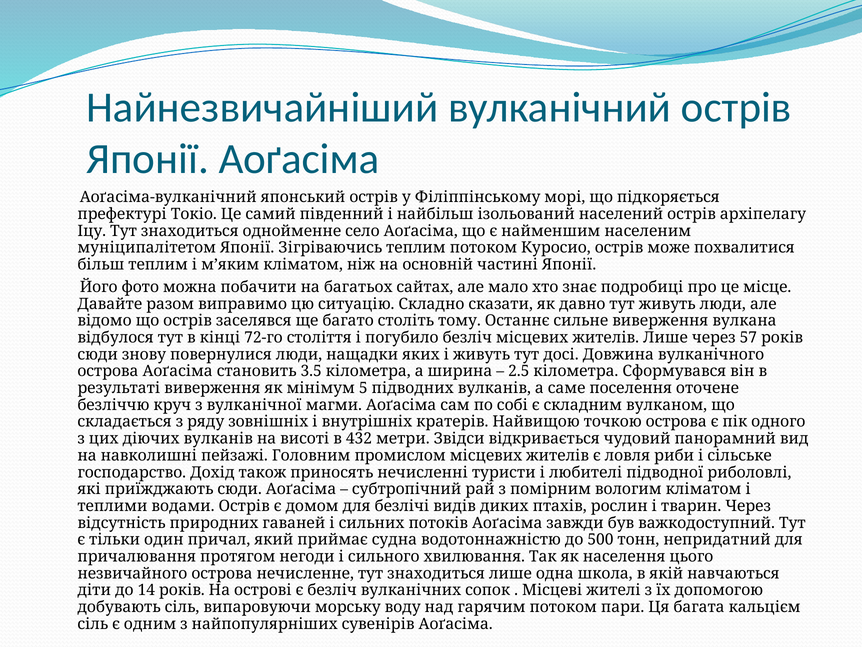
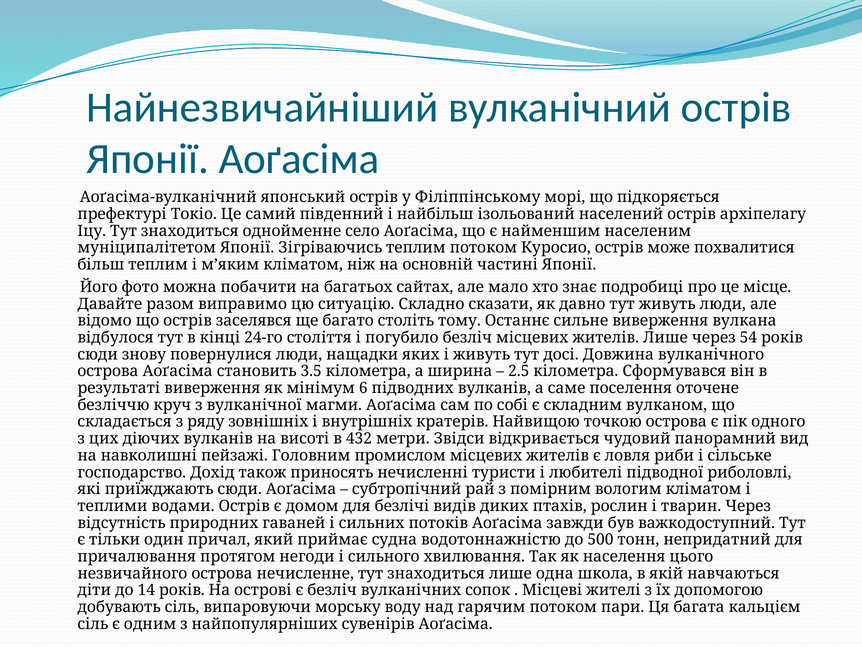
72-го: 72-го -> 24-го (263, 337)
57: 57 -> 54 (748, 337)
5: 5 -> 6 (363, 388)
